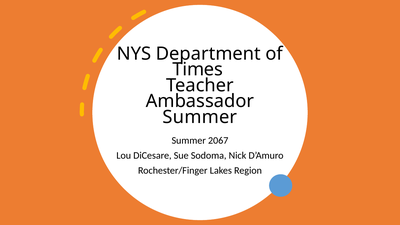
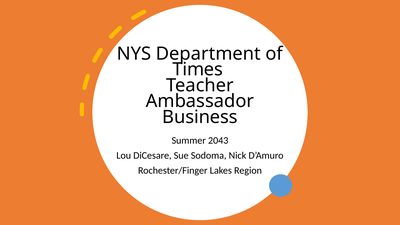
Summer: Summer -> Business (200, 117)
2067: 2067 -> 2043 (218, 141)
